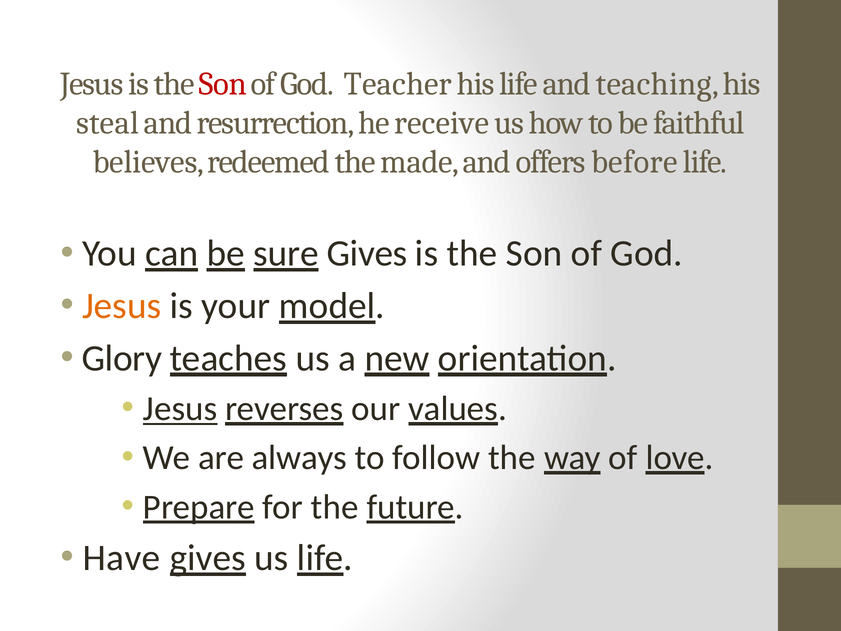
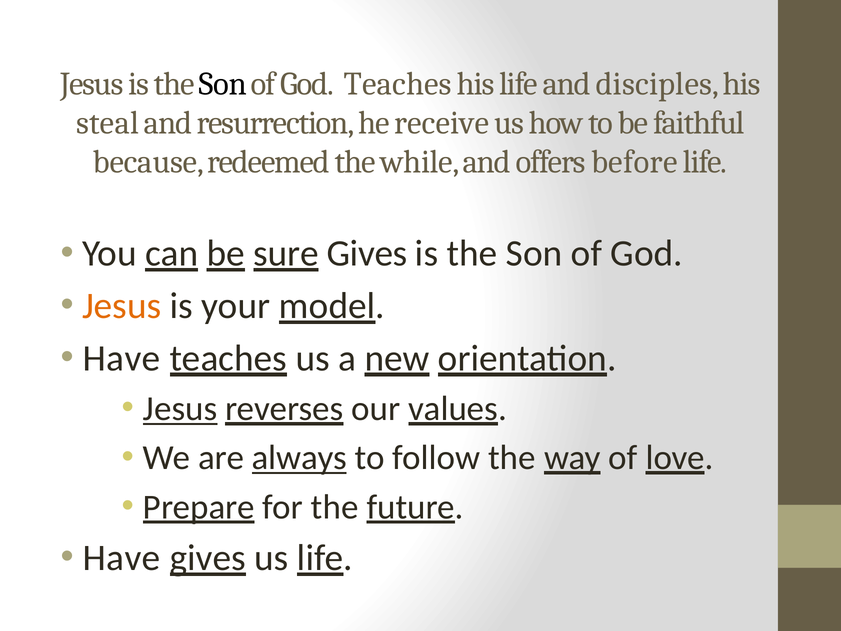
Son colour: red -> black (223, 84)
God Teacher: Teacher -> Teaches (398, 84)
teaching: teaching -> disciples (657, 84)
believes: believes -> because (148, 162)
made: made -> while (420, 162)
Glory: Glory -> Have (121, 358)
always underline: none -> present (299, 458)
